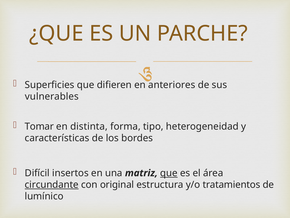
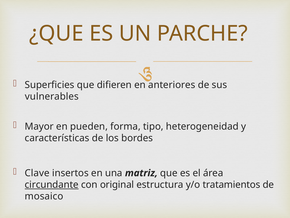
Tomar: Tomar -> Mayor (39, 126)
distinta: distinta -> pueden (89, 126)
Difícil: Difícil -> Clave (37, 173)
que underline: present -> none (169, 173)
lumínico: lumínico -> mosaico (44, 196)
